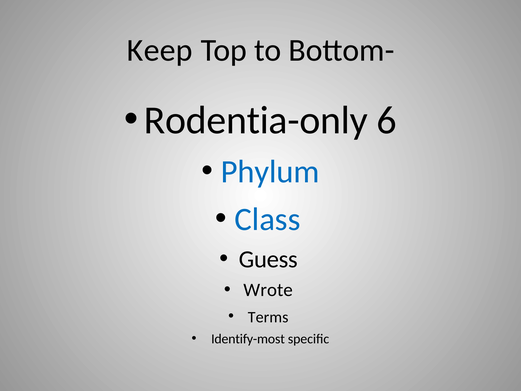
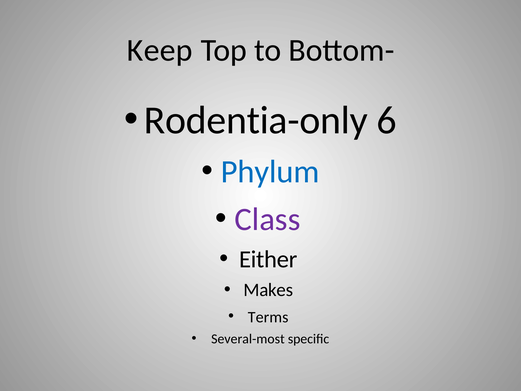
Class colour: blue -> purple (268, 219)
Guess: Guess -> Either (268, 259)
Wrote: Wrote -> Makes (268, 290)
Identify-most: Identify-most -> Several-most (248, 339)
